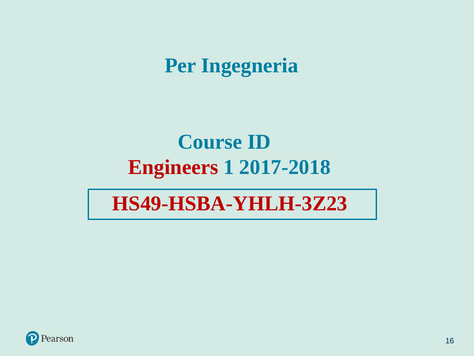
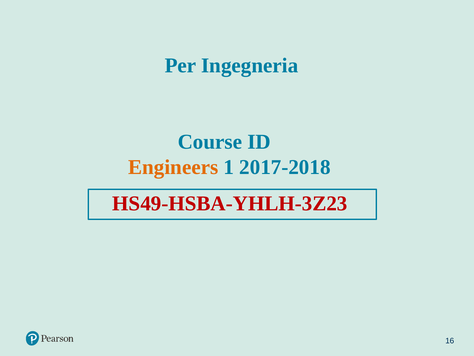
Engineers colour: red -> orange (173, 167)
